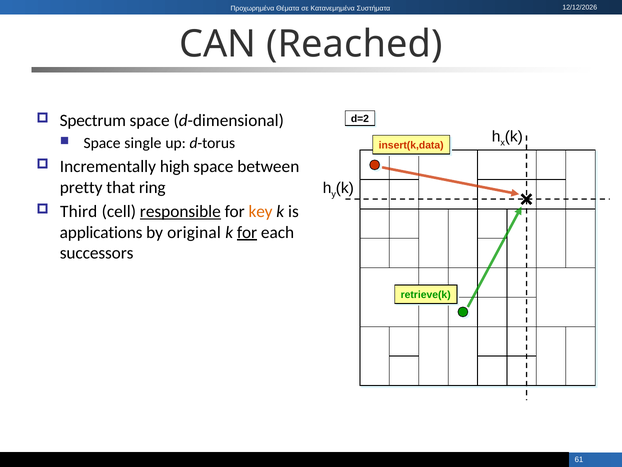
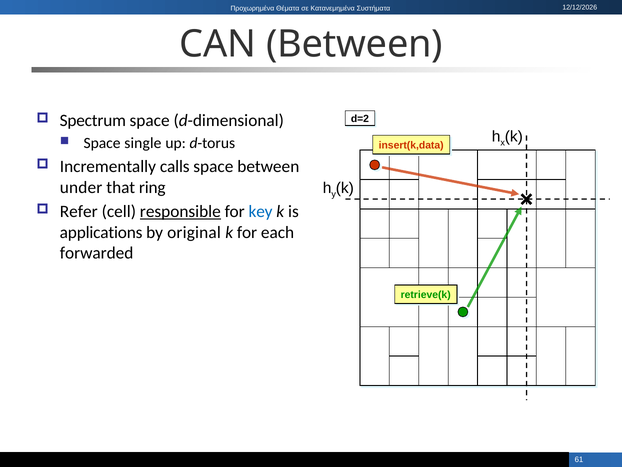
CAN Reached: Reached -> Between (354, 44)
high: high -> calls (175, 166)
pretty: pretty -> under (81, 187)
Third: Third -> Refer (79, 211)
key colour: orange -> blue (261, 211)
for underline: present -> none (247, 232)
successors: successors -> forwarded (97, 253)
